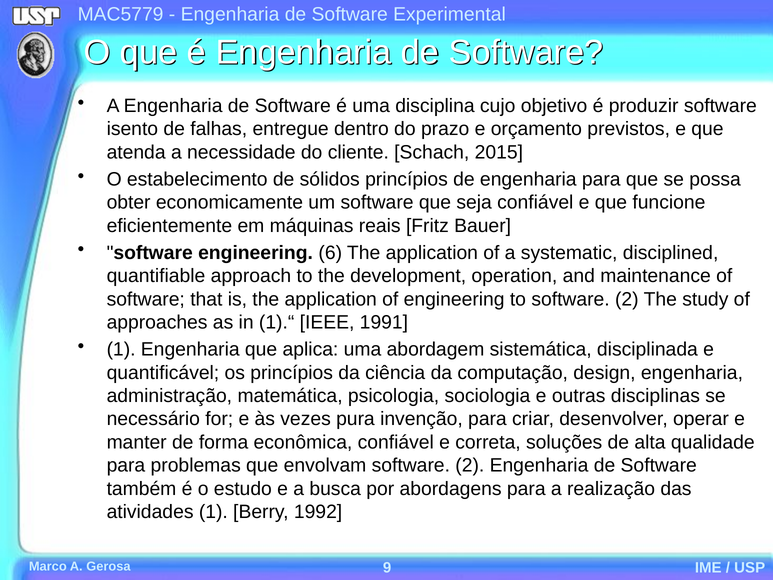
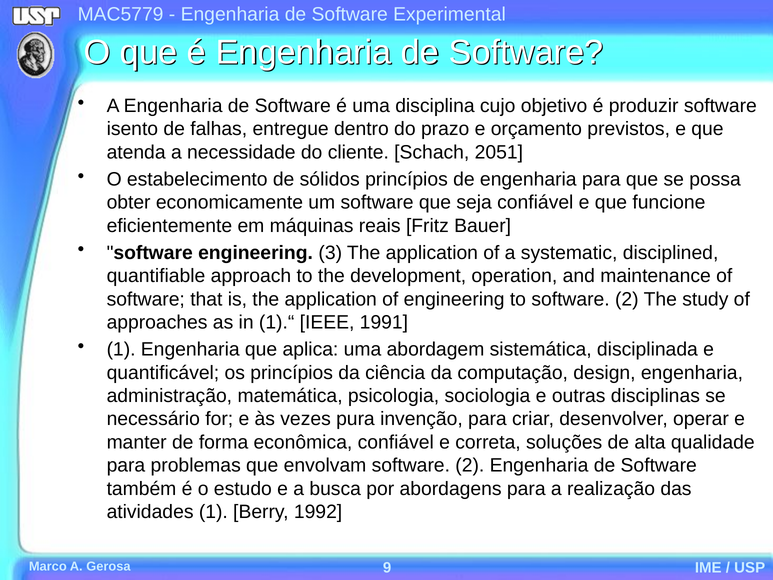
2015: 2015 -> 2051 (499, 152)
6: 6 -> 3 (330, 253)
